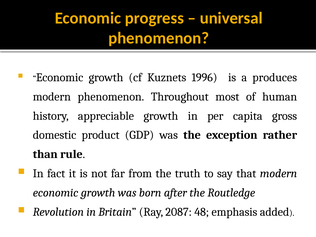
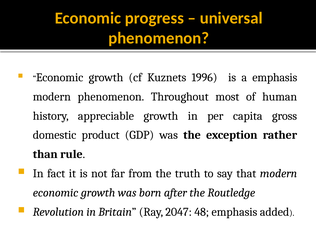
a produces: produces -> emphasis (275, 77)
2087: 2087 -> 2047 (179, 212)
